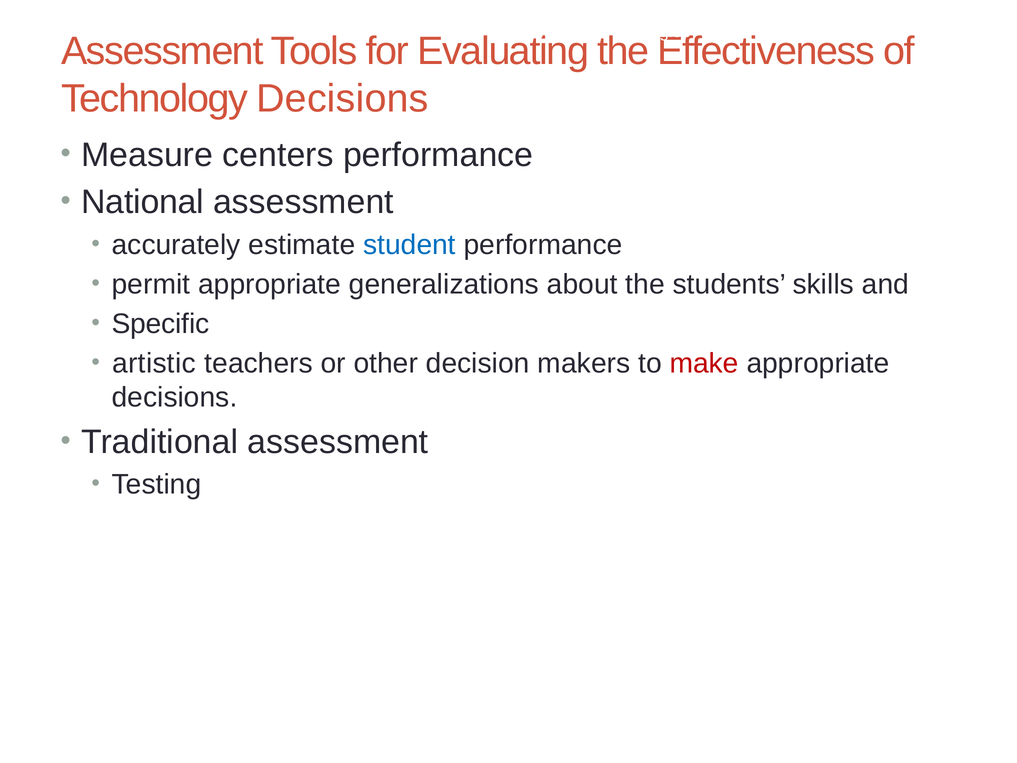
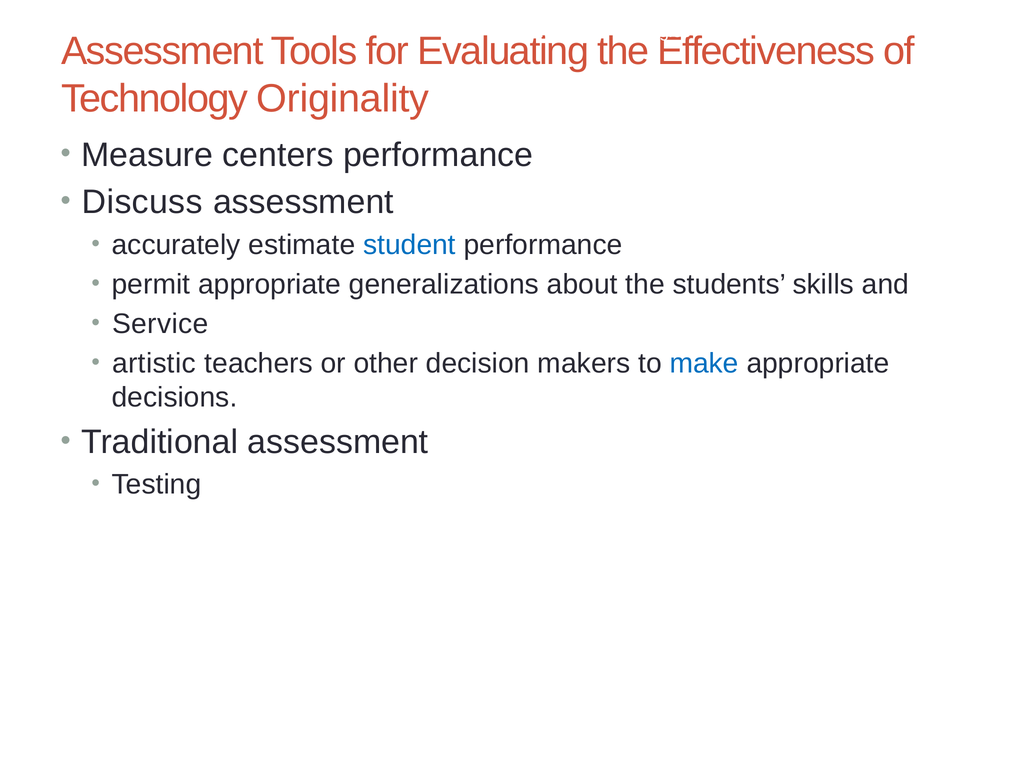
Technology Decisions: Decisions -> Originality (343, 98)
National: National -> Discuss (142, 202)
Specific: Specific -> Service (160, 324)
make colour: red -> blue (704, 363)
